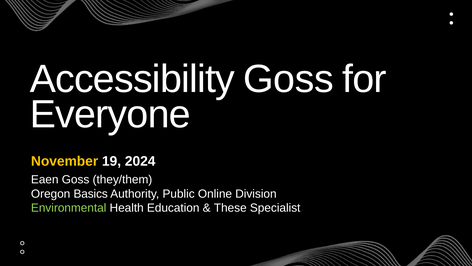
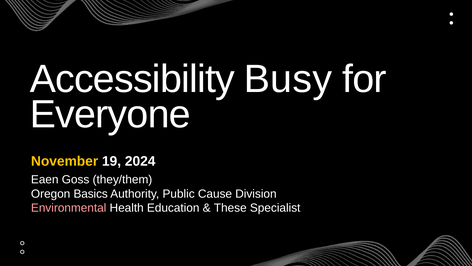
Accessibility Goss: Goss -> Busy (288, 79)
Online: Online -> Cause (215, 193)
Environmental colour: light green -> pink (69, 208)
